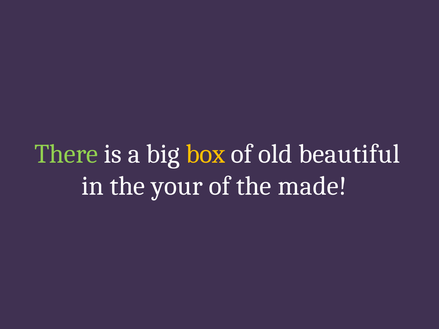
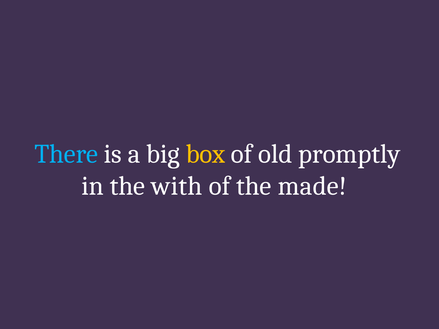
There colour: light green -> light blue (66, 154)
beautiful: beautiful -> promptly (349, 154)
your: your -> with (177, 186)
